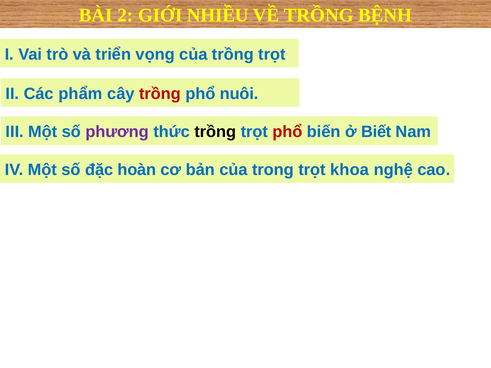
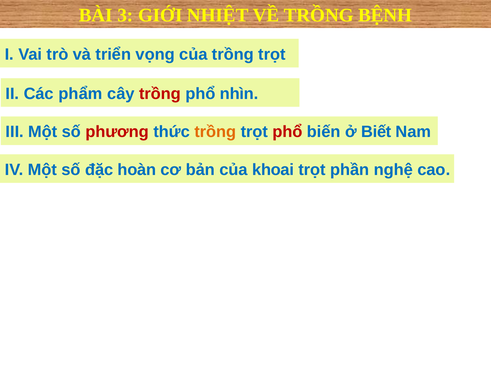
2: 2 -> 3 (125, 15)
NHIỀU: NHIỀU -> NHIỆT (218, 15)
nuôi: nuôi -> nhìn (239, 94)
phương colour: purple -> red (117, 132)
trồng colour: black -> orange (215, 132)
trong: trong -> khoai (273, 170)
khoa: khoa -> phần (350, 170)
